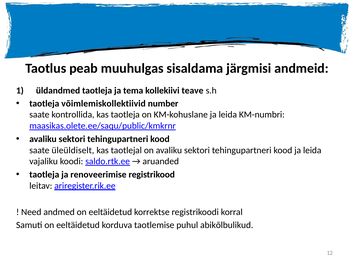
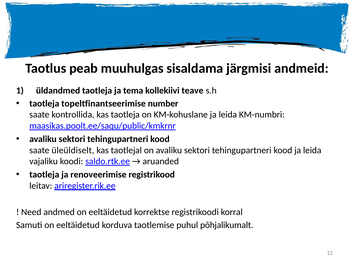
võimlemiskollektiivid: võimlemiskollektiivid -> topeltfinantseerimise (104, 104)
maasikas.olete.ee/saqu/public/kmkrnr: maasikas.olete.ee/saqu/public/kmkrnr -> maasikas.poolt.ee/saqu/public/kmkrnr (103, 126)
abikõlbulikud: abikõlbulikud -> põhjalikumalt (227, 225)
